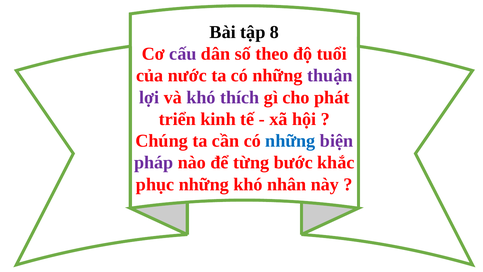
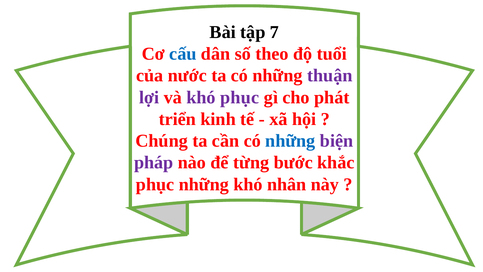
8: 8 -> 7 (275, 32)
cấu colour: purple -> blue (183, 54)
khó thích: thích -> phục (240, 97)
